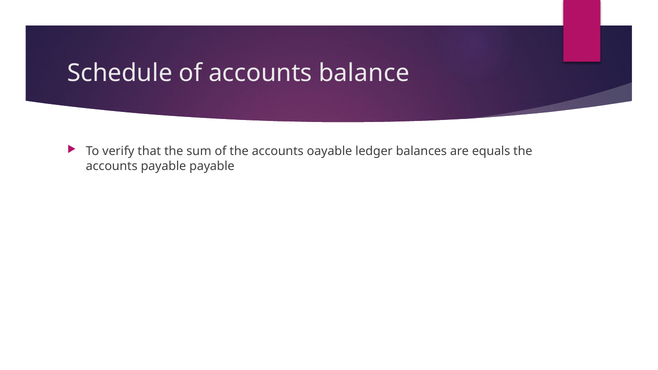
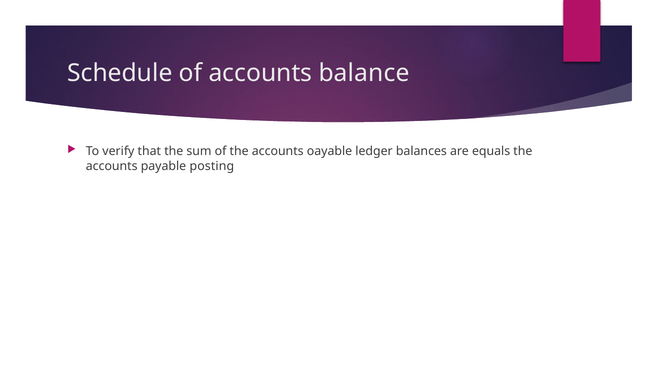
payable payable: payable -> posting (212, 166)
